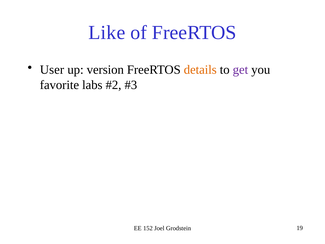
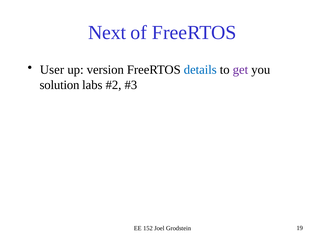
Like: Like -> Next (107, 33)
details colour: orange -> blue (200, 70)
favorite: favorite -> solution (59, 85)
